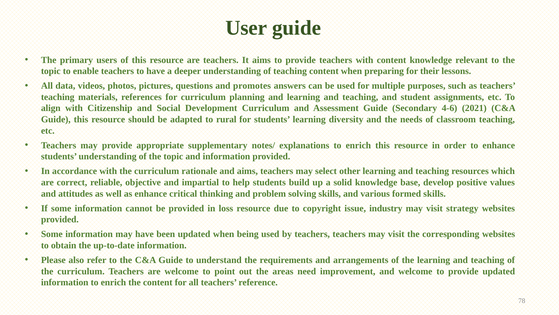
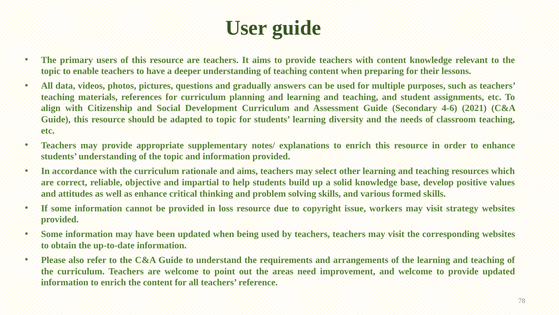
promotes: promotes -> gradually (252, 86)
to rural: rural -> topic (226, 119)
industry: industry -> workers (386, 208)
